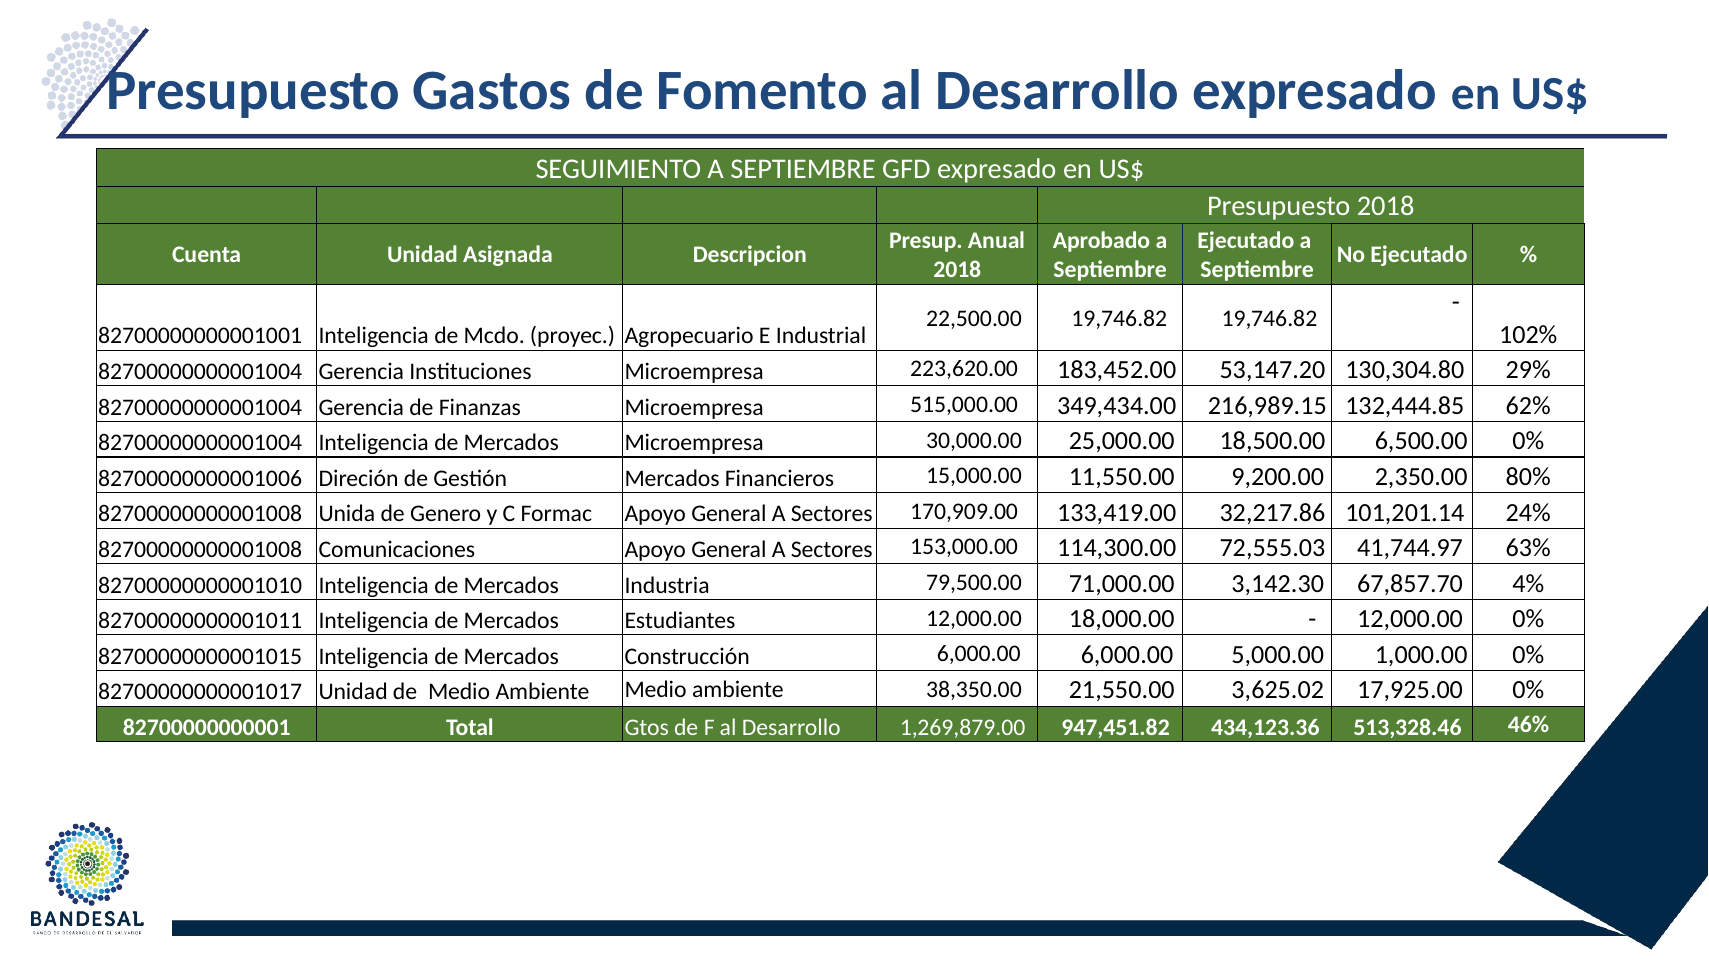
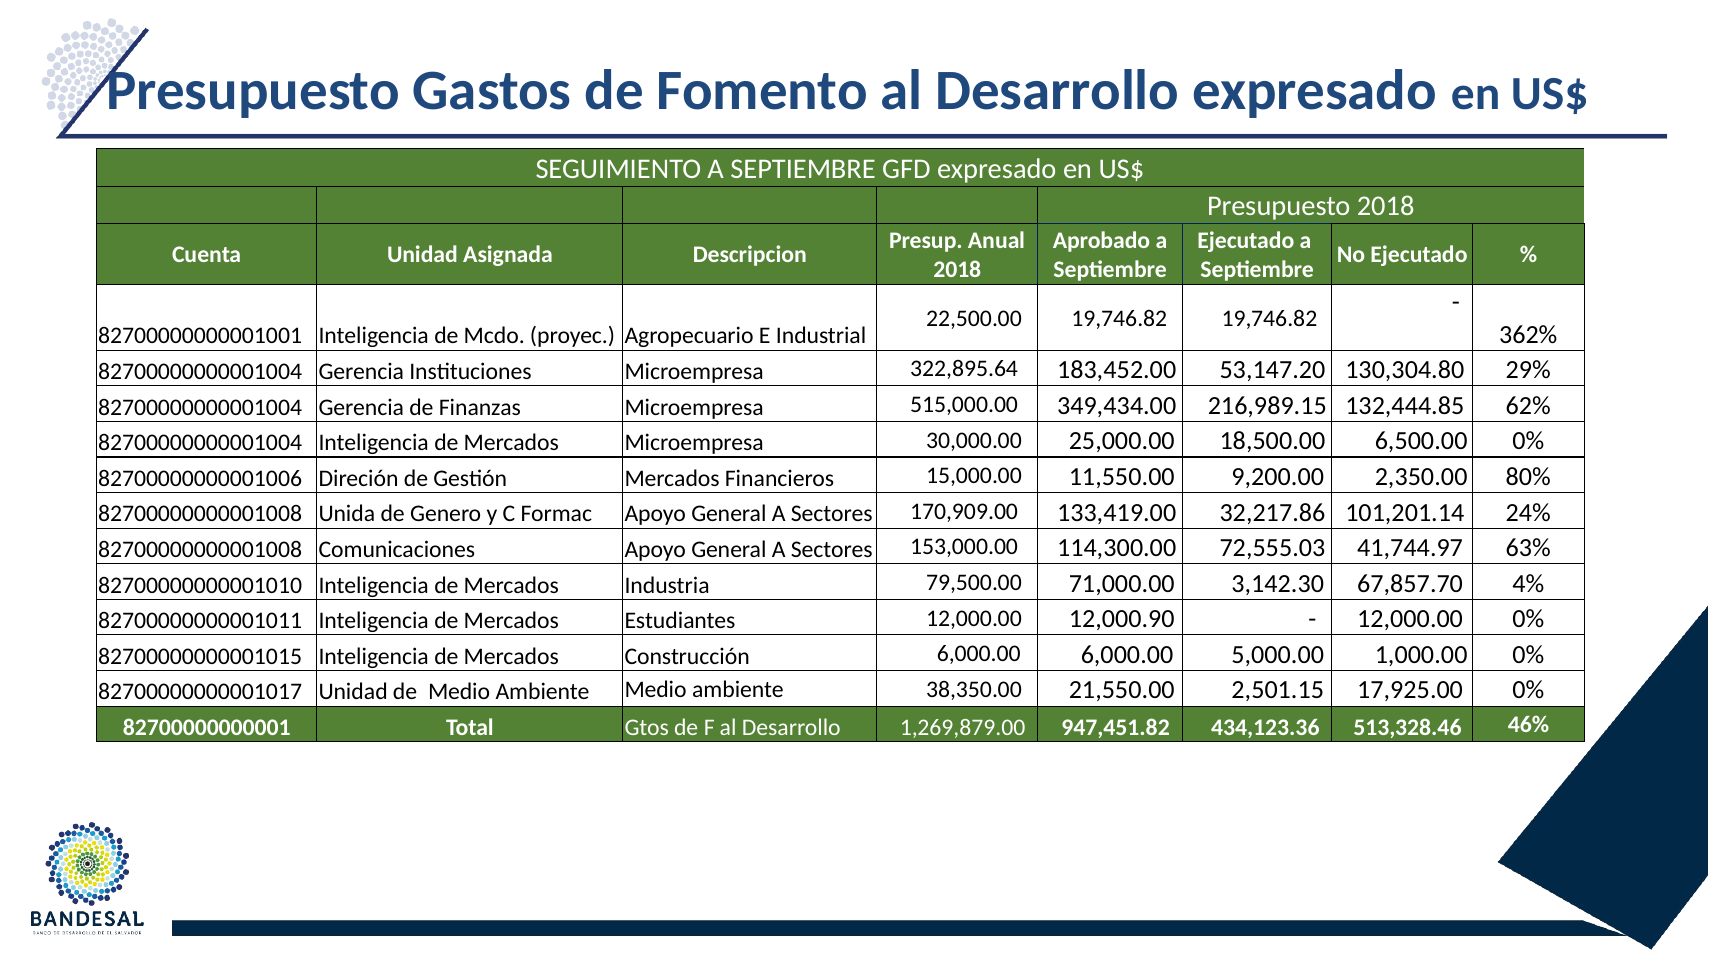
102%: 102% -> 362% (1528, 335)
223,620.00: 223,620.00 -> 322,895.64 (964, 369)
18,000.00: 18,000.00 -> 12,000.90 (1122, 619)
3,625.02: 3,625.02 -> 2,501.15 (1278, 691)
